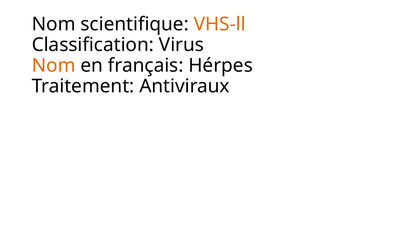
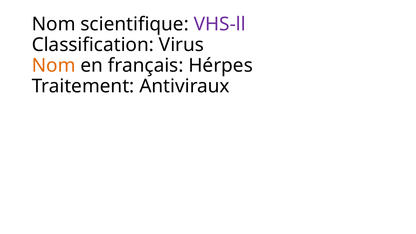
VHS-ll colour: orange -> purple (220, 24)
